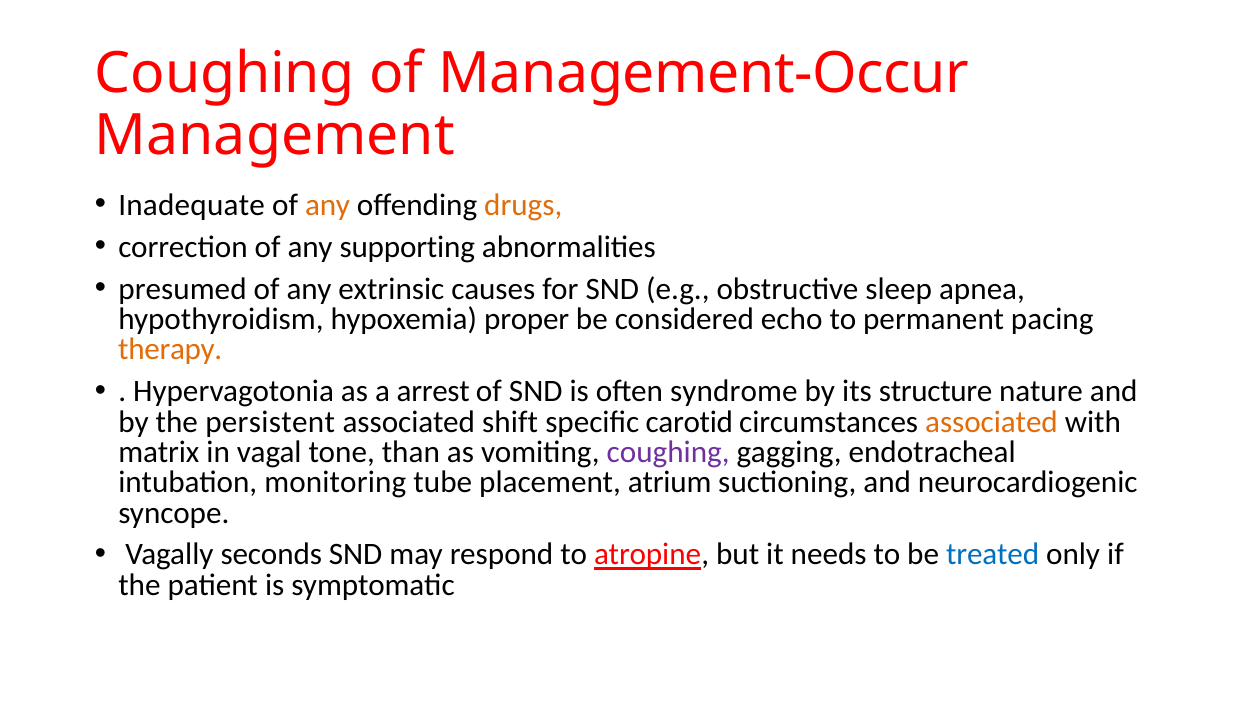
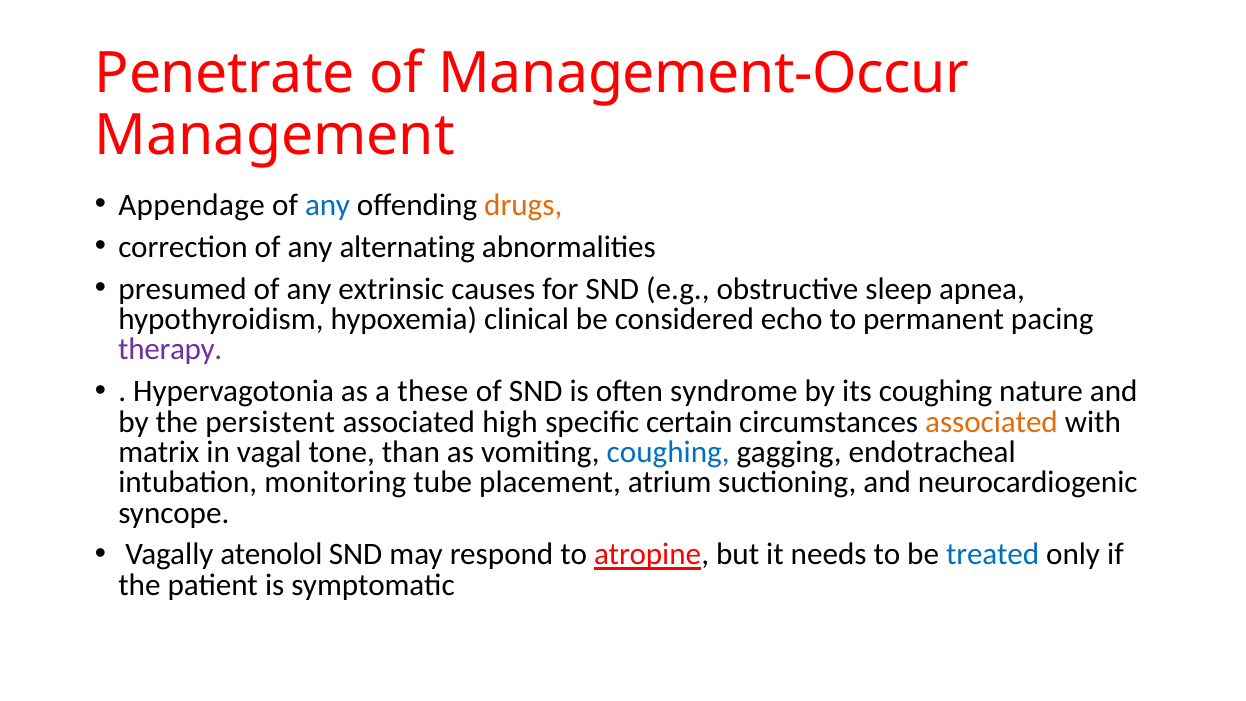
Coughing: Coughing -> Penetrate (225, 74)
Inadequate: Inadequate -> Appendage (192, 205)
any colour: orange -> blue (328, 205)
supporting: supporting -> alternating (407, 247)
proper: proper -> clinical (527, 319)
therapy colour: orange -> purple (170, 350)
arrest: arrest -> these (433, 392)
its structure: structure -> coughing (936, 392)
shift: shift -> high (510, 422)
carotid: carotid -> certain (689, 422)
coughing colour: purple -> blue (668, 452)
seconds: seconds -> atenolol (271, 555)
